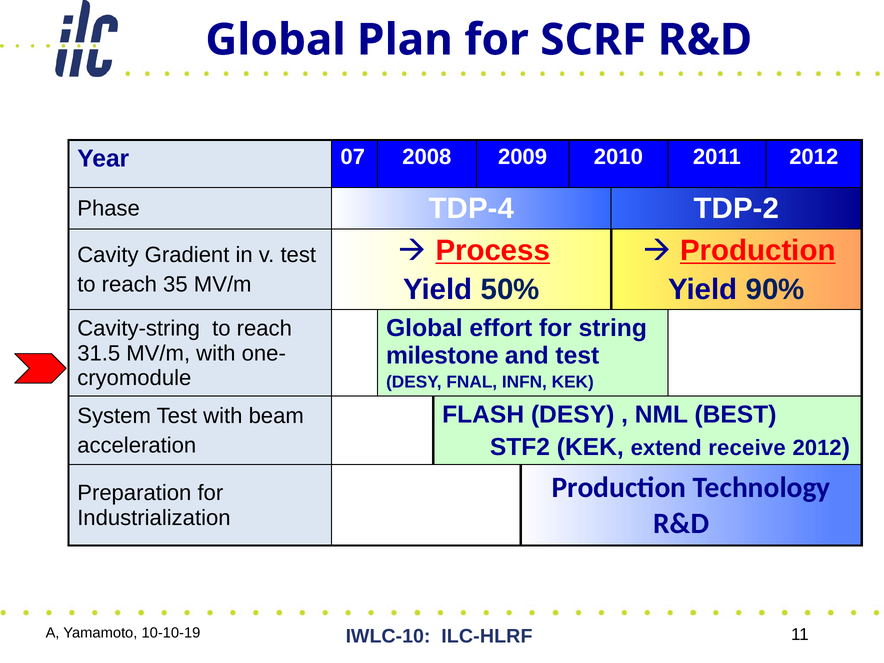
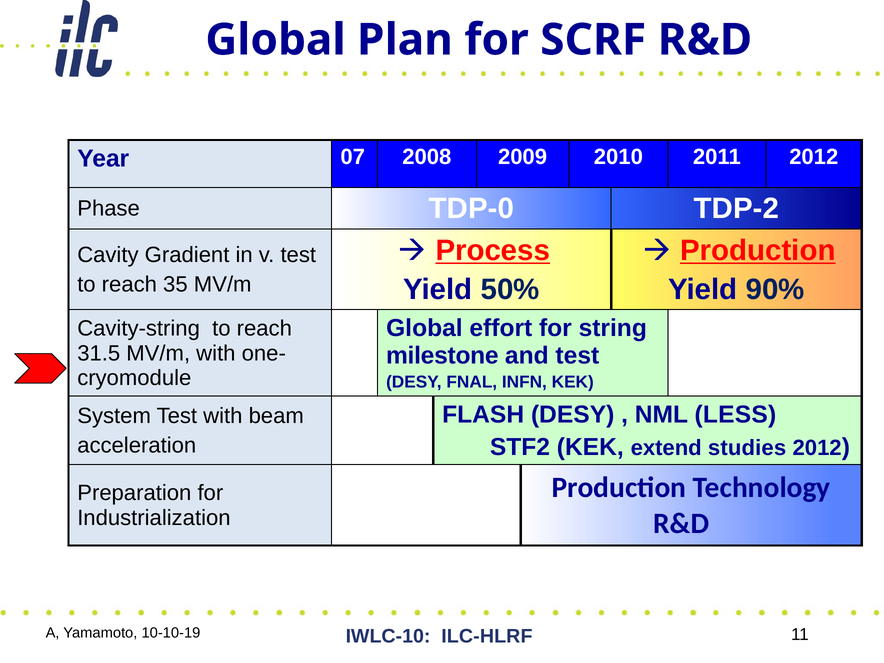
TDP-4: TDP-4 -> TDP-0 (471, 209)
BEST: BEST -> LESS (735, 415)
receive: receive -> studies (747, 448)
